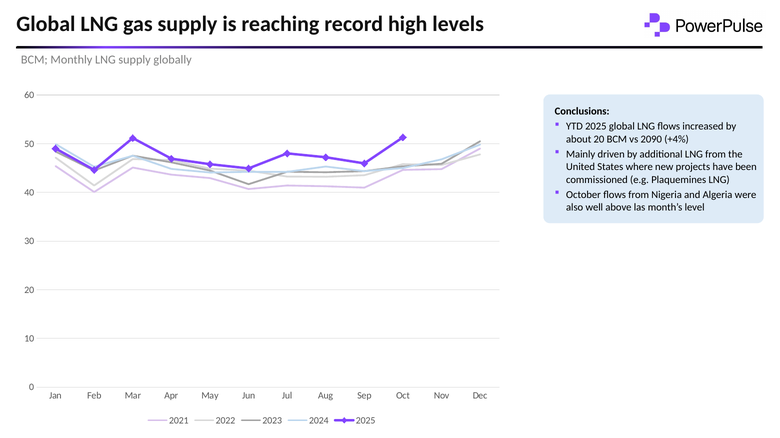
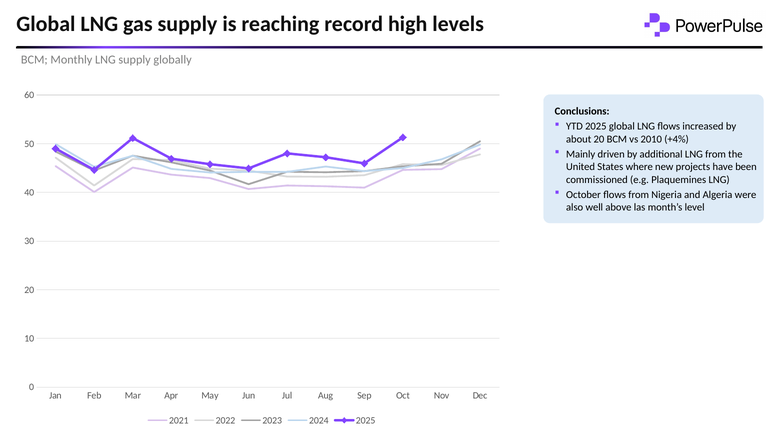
2090: 2090 -> 2010 (651, 139)
